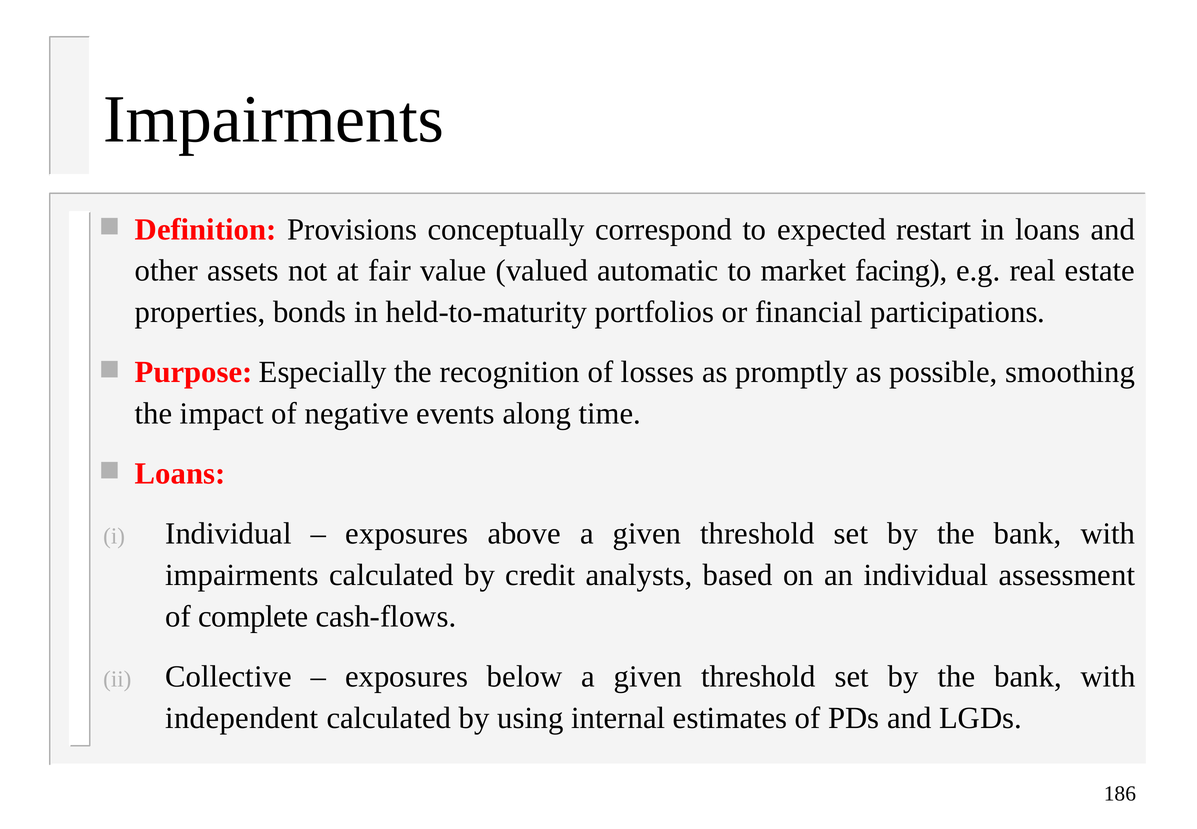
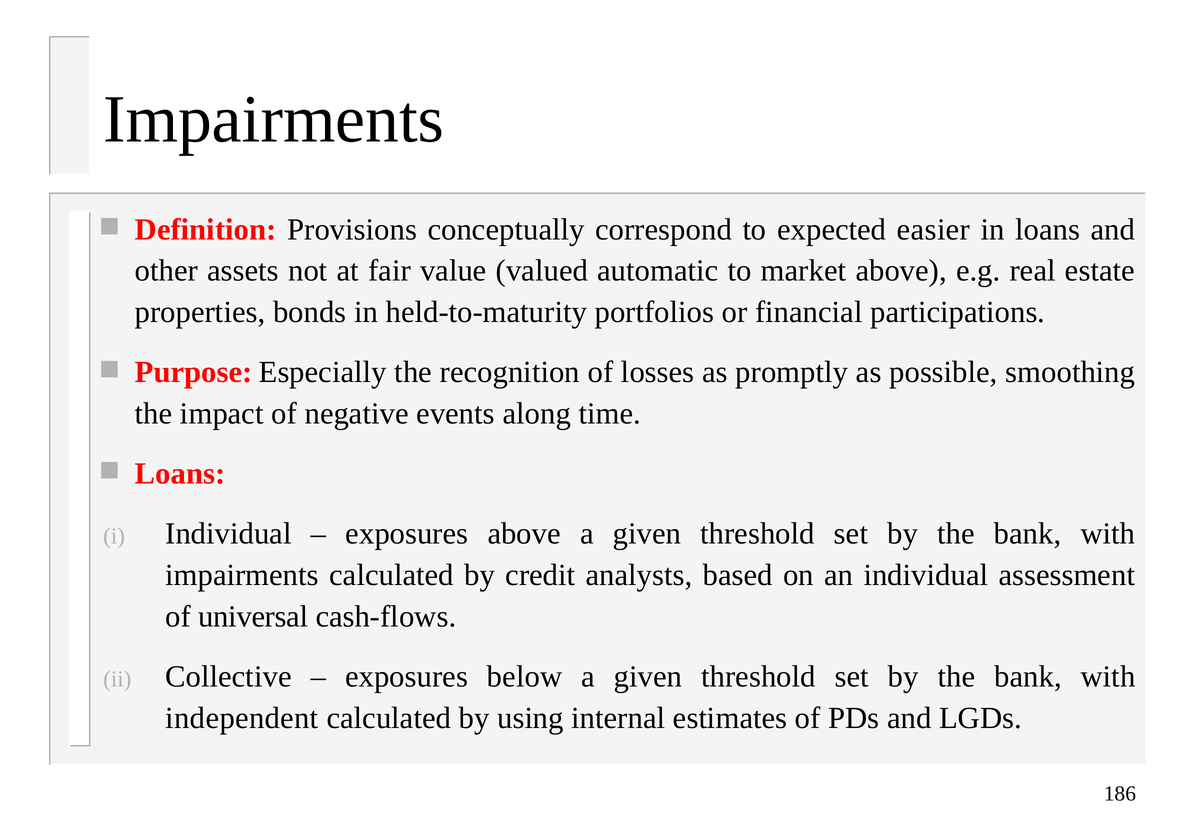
restart: restart -> easier (933, 229)
market facing: facing -> above (901, 271)
complete: complete -> universal (253, 616)
